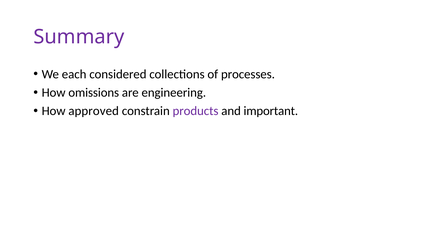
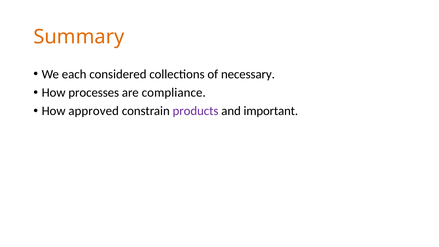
Summary colour: purple -> orange (79, 37)
processes: processes -> necessary (248, 74)
omissions: omissions -> processes (94, 93)
engineering: engineering -> compliance (174, 93)
